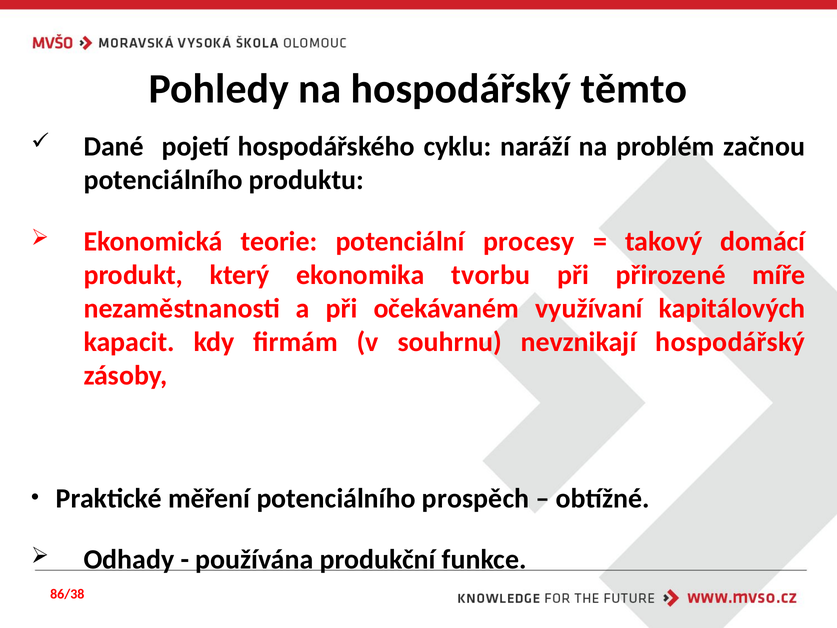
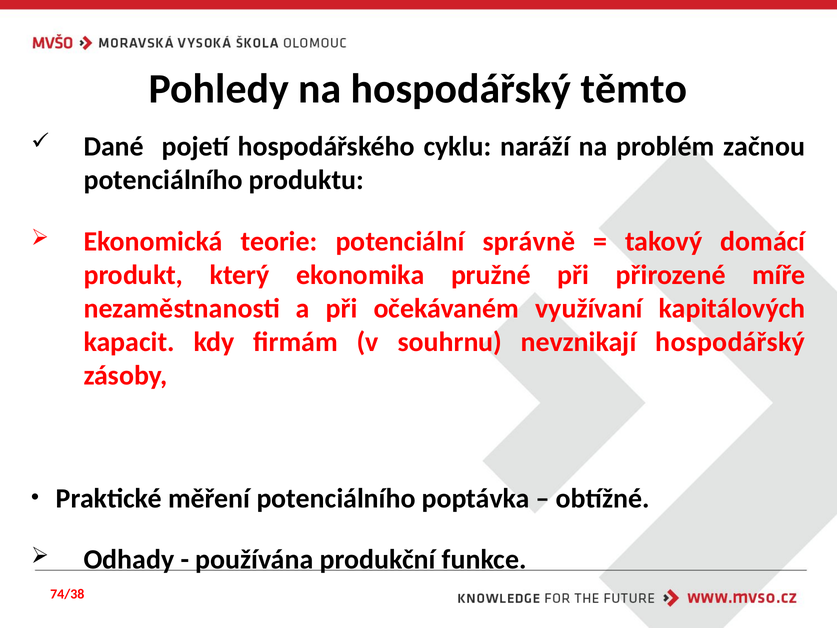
procesy: procesy -> správně (529, 241)
tvorbu: tvorbu -> pružné (491, 275)
prospěch: prospěch -> poptávka (476, 498)
86/38: 86/38 -> 74/38 (67, 594)
